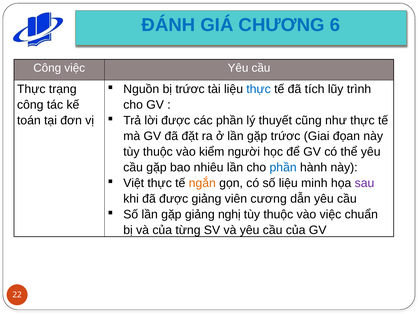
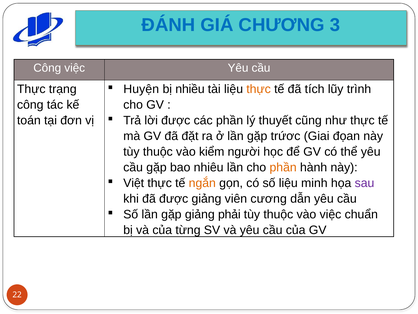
6: 6 -> 3 (335, 25)
Nguồn: Nguồn -> Huyện (141, 89)
bị trứơc: trứơc -> nhiều (190, 89)
thực colour: blue -> orange (259, 89)
phần colour: blue -> orange (283, 167)
nghị: nghị -> phải (229, 214)
